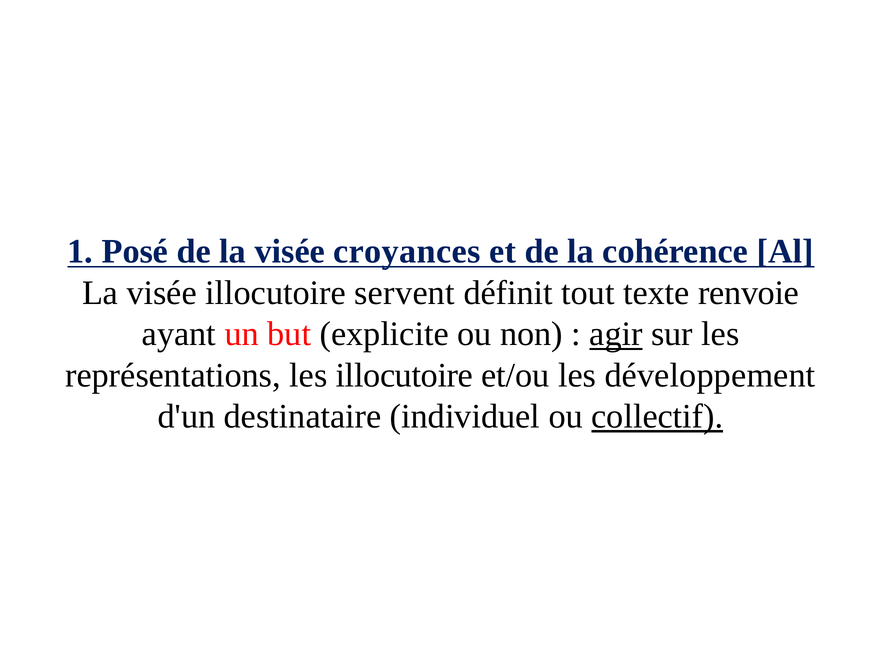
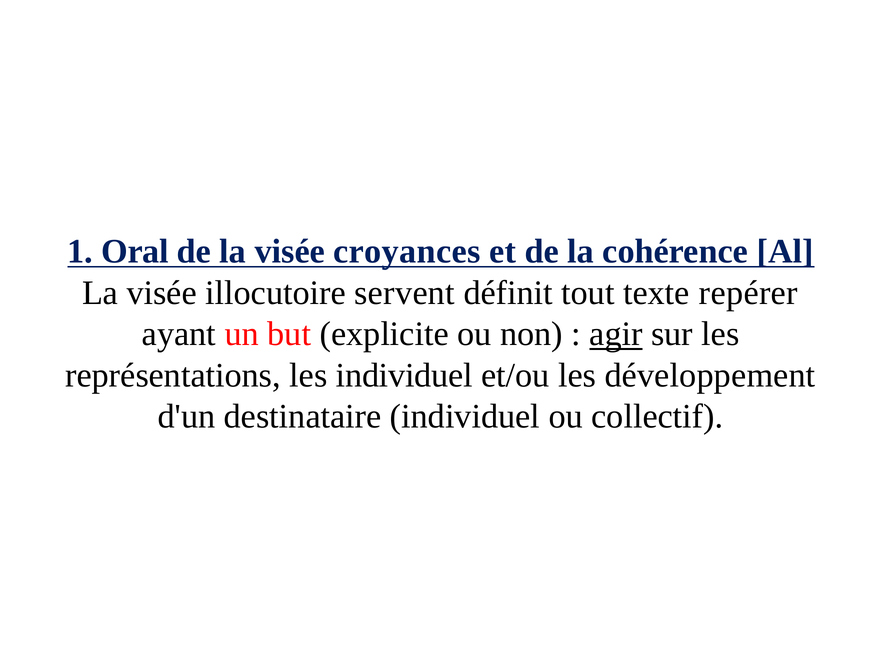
Posé: Posé -> Oral (135, 251)
renvoie: renvoie -> repérer (748, 293)
les illocutoire: illocutoire -> individuel (404, 375)
collectif underline: present -> none (657, 416)
